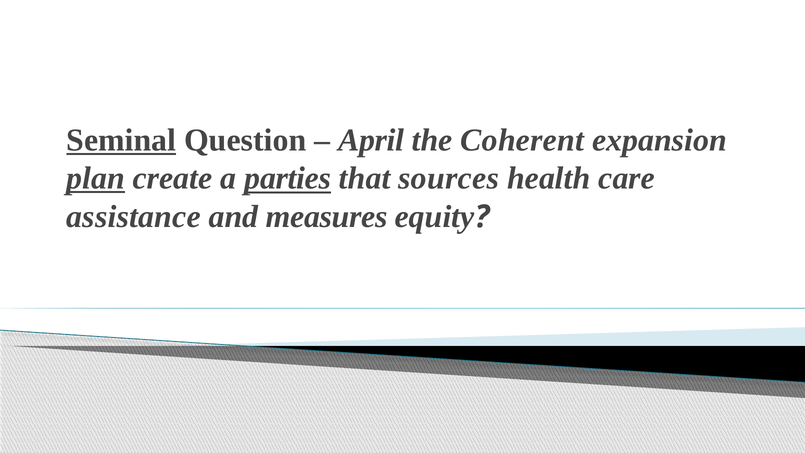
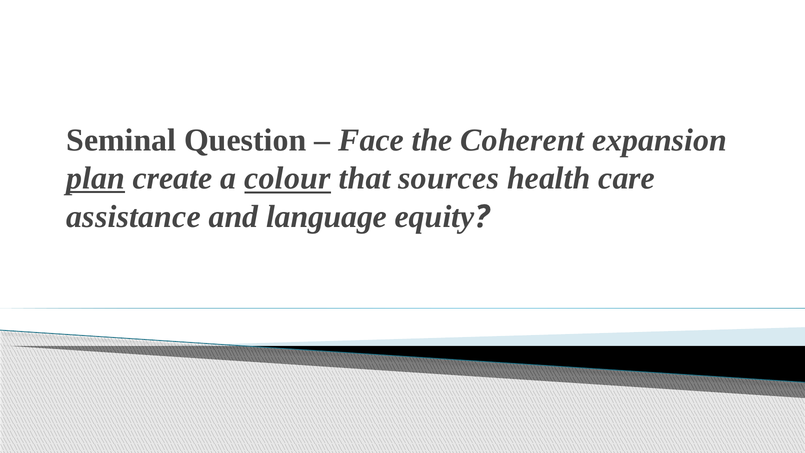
Seminal underline: present -> none (121, 140)
April: April -> Face (371, 140)
parties: parties -> colour (288, 178)
measures: measures -> language (327, 217)
